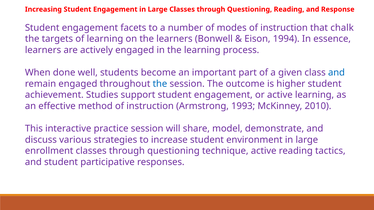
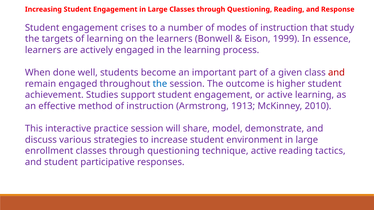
facets: facets -> crises (133, 28)
chalk: chalk -> study (342, 28)
1994: 1994 -> 1999 (286, 39)
and colour: blue -> red (336, 73)
1993: 1993 -> 1913 (243, 106)
